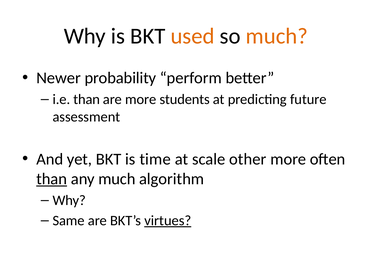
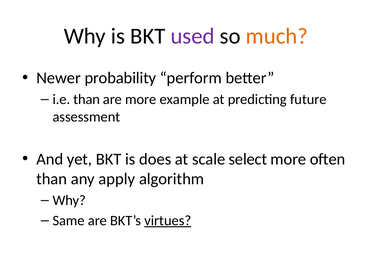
used colour: orange -> purple (193, 36)
students: students -> example (185, 99)
time: time -> does (155, 159)
other: other -> select (248, 159)
than underline: present -> none (52, 179)
any much: much -> apply (117, 179)
